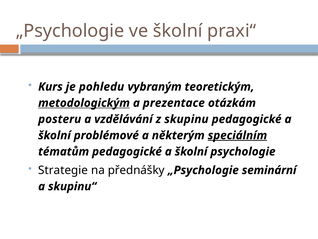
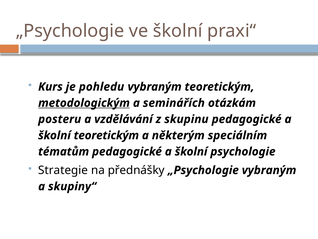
prezentace: prezentace -> seminářích (174, 103)
školní problémové: problémové -> teoretickým (106, 135)
speciálním underline: present -> none (237, 135)
„Psychologie seminární: seminární -> vybraným (269, 170)
skupinu“: skupinu“ -> skupiny“ (72, 186)
